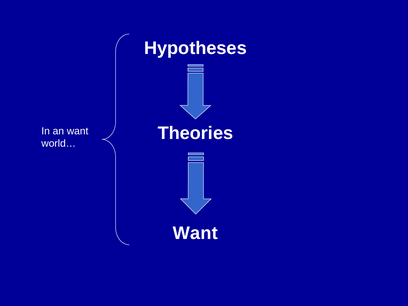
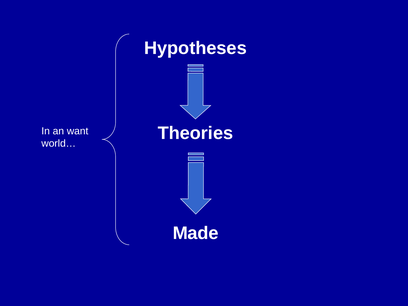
Want: Want -> Made (196, 233)
